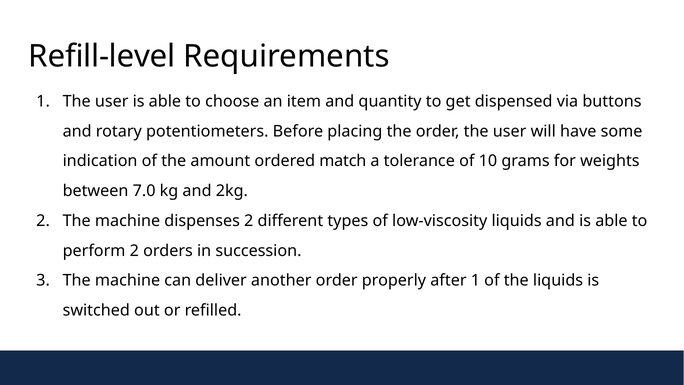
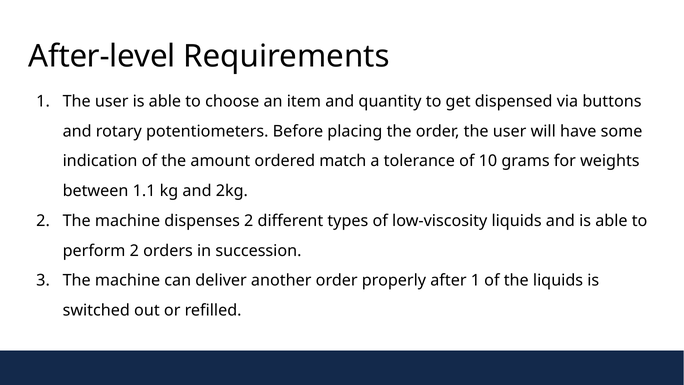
Refill-level: Refill-level -> After-level (102, 56)
7.0: 7.0 -> 1.1 (144, 191)
